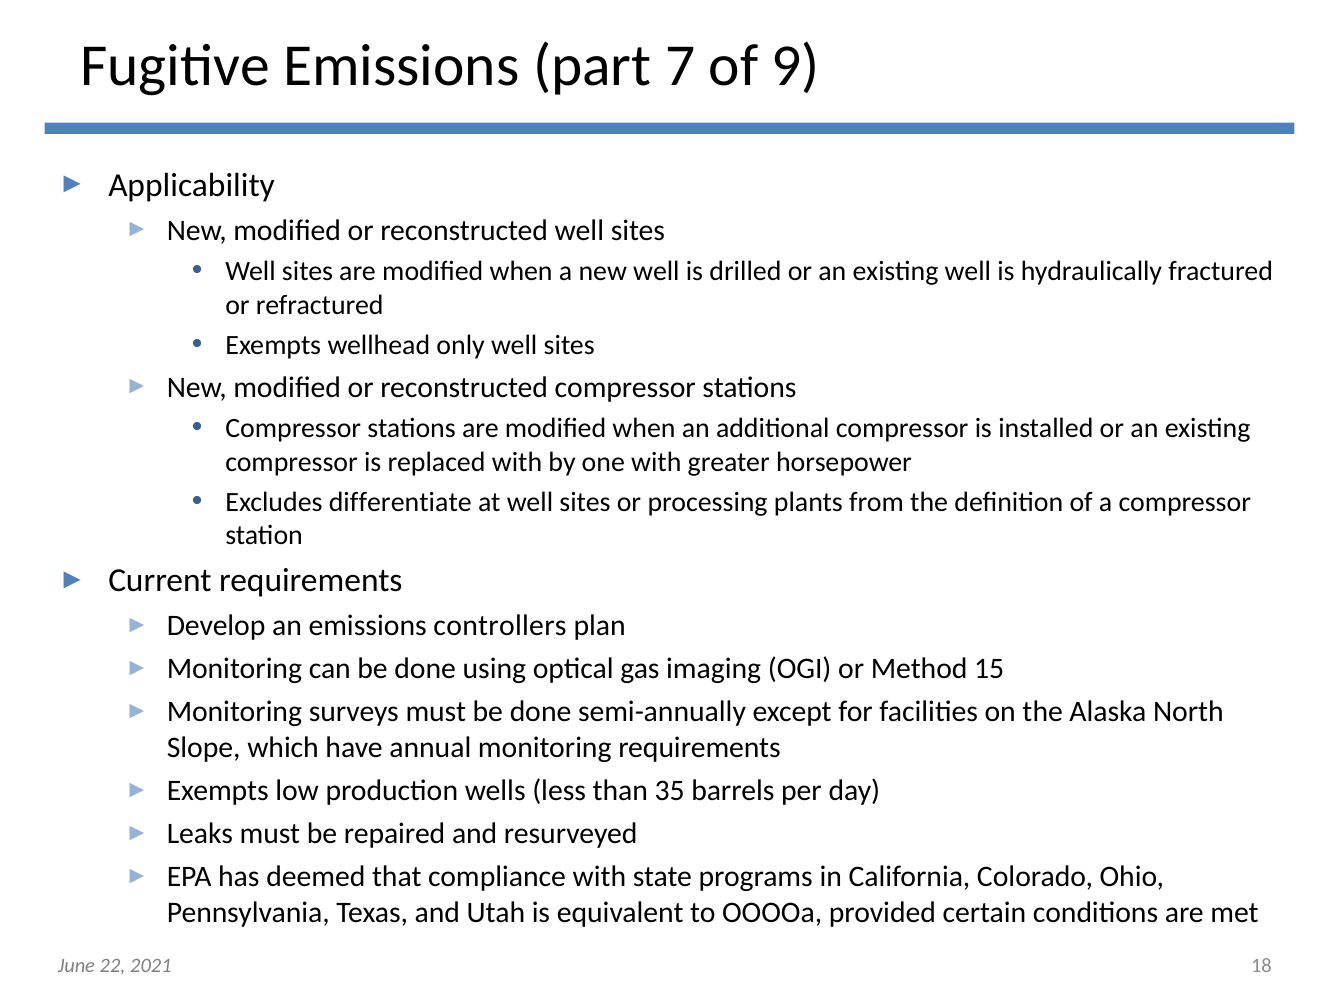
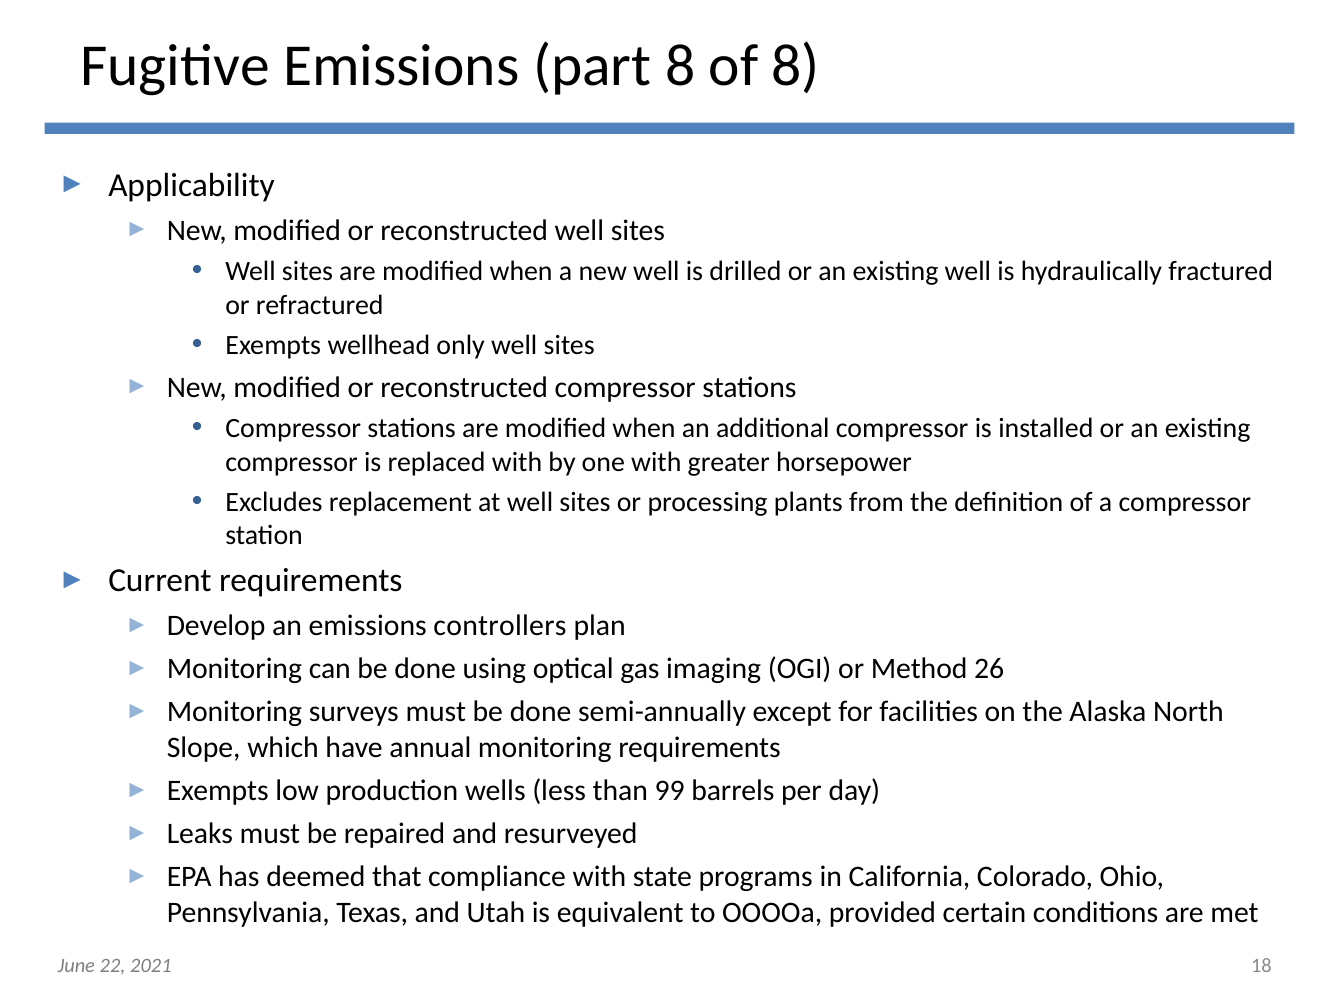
part 7: 7 -> 8 (680, 65)
of 9: 9 -> 8 (796, 65)
differentiate: differentiate -> replacement (400, 502)
15: 15 -> 26 (989, 669)
35: 35 -> 99 (670, 791)
